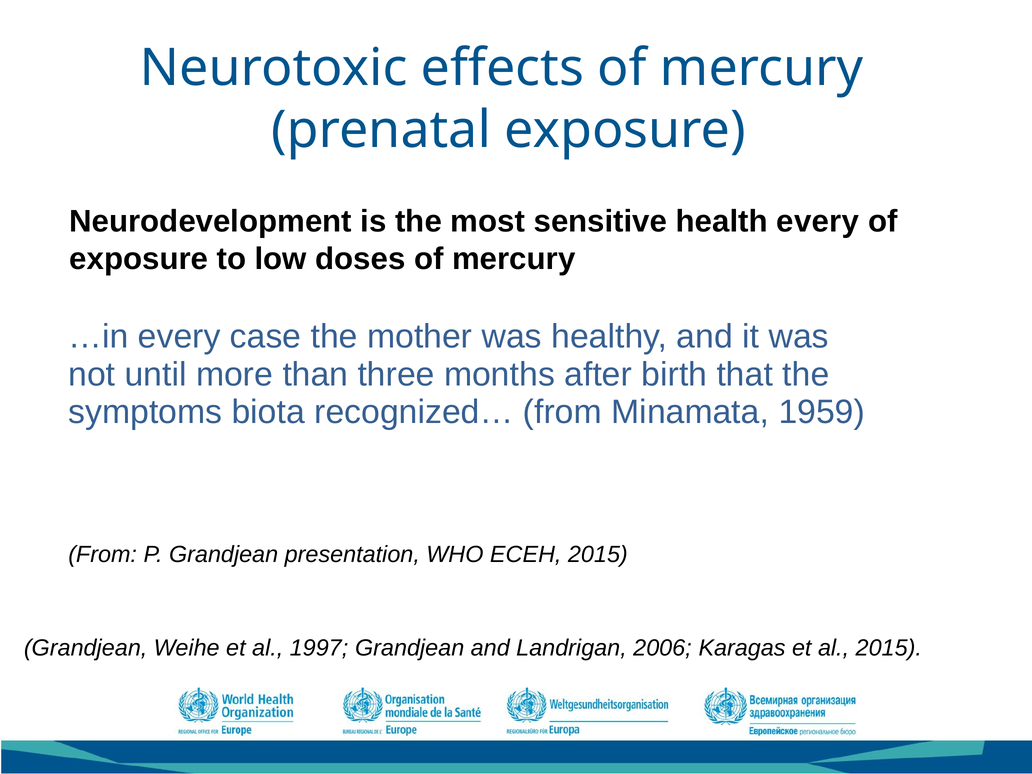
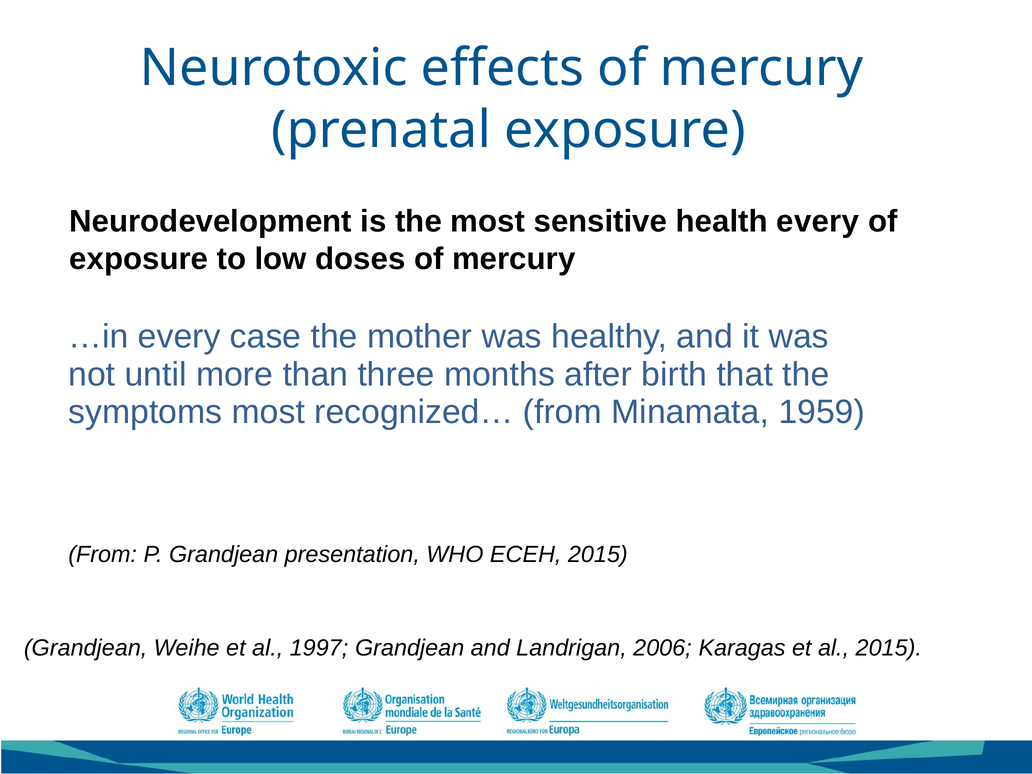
biota: biota -> most (268, 412)
